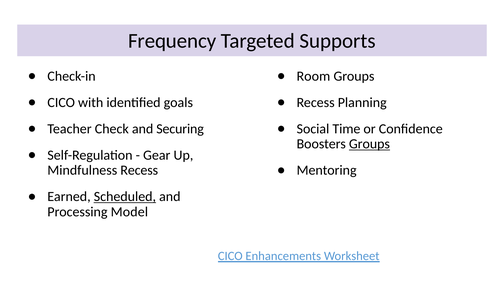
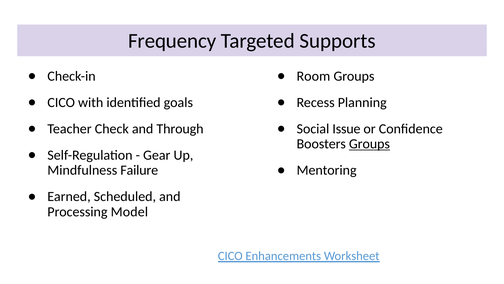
Securing: Securing -> Through (180, 129)
Time: Time -> Issue (346, 129)
Mindfulness Recess: Recess -> Failure (139, 170)
Scheduled underline: present -> none (125, 196)
